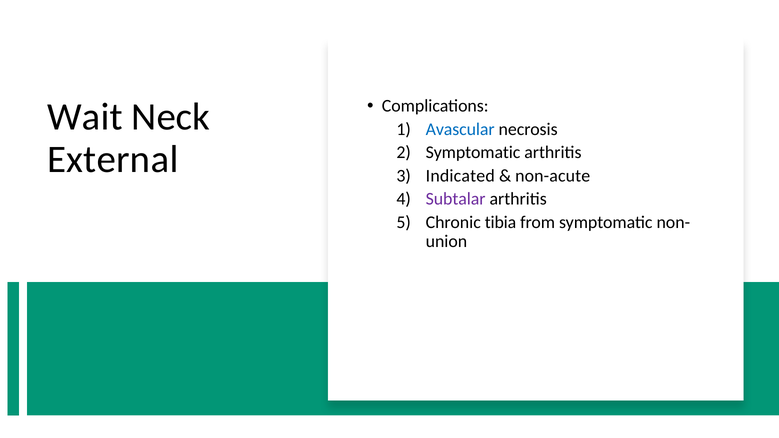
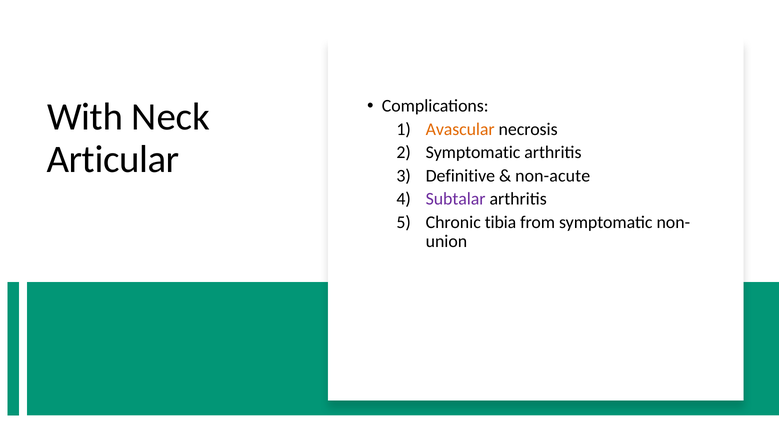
Wait: Wait -> With (85, 117)
Avascular colour: blue -> orange (460, 129)
External: External -> Articular (113, 159)
Indicated: Indicated -> Definitive (460, 176)
